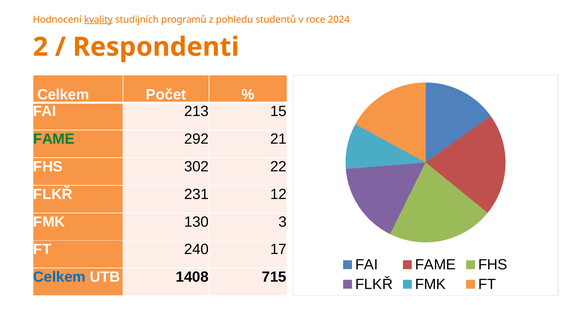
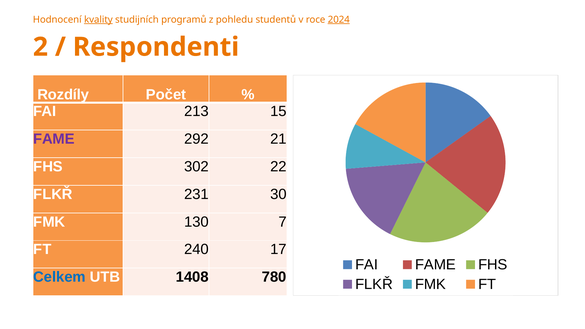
2024 underline: none -> present (339, 20)
Celkem: Celkem -> Rozdíly (63, 95)
FAME colour: green -> purple (54, 139)
12: 12 -> 30 (278, 194)
3: 3 -> 7 (283, 222)
715: 715 -> 780 (274, 277)
